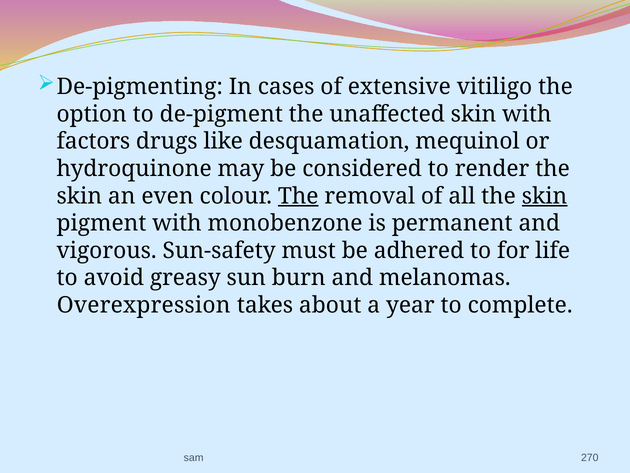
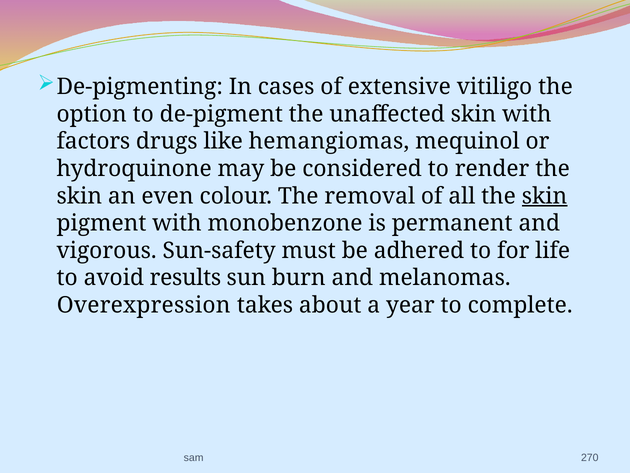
desquamation: desquamation -> hemangiomas (329, 141)
The underline: present -> none (298, 196)
greasy: greasy -> results (185, 278)
